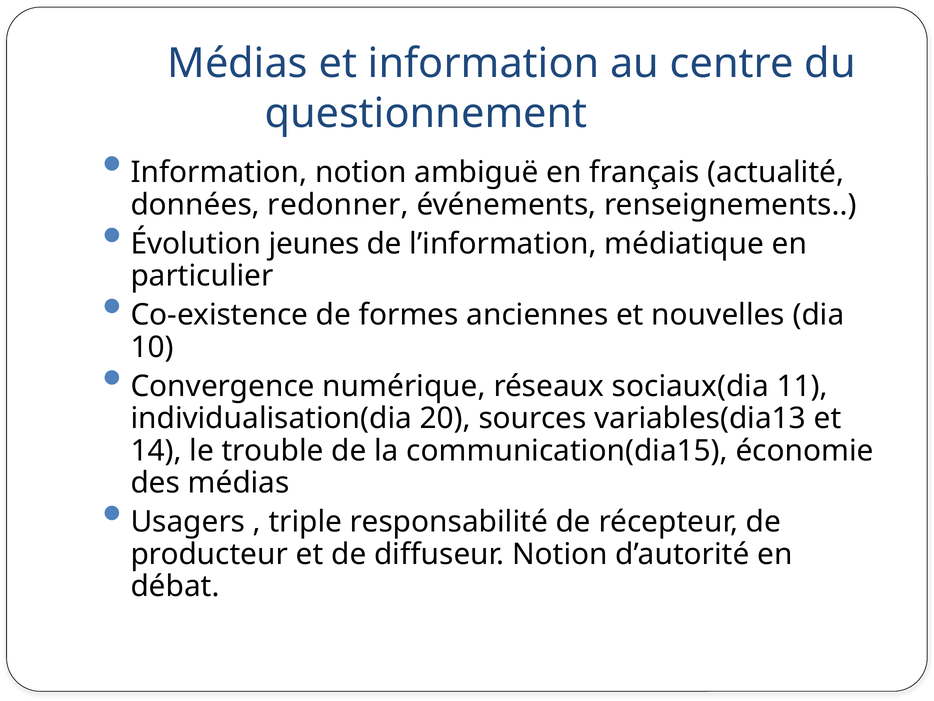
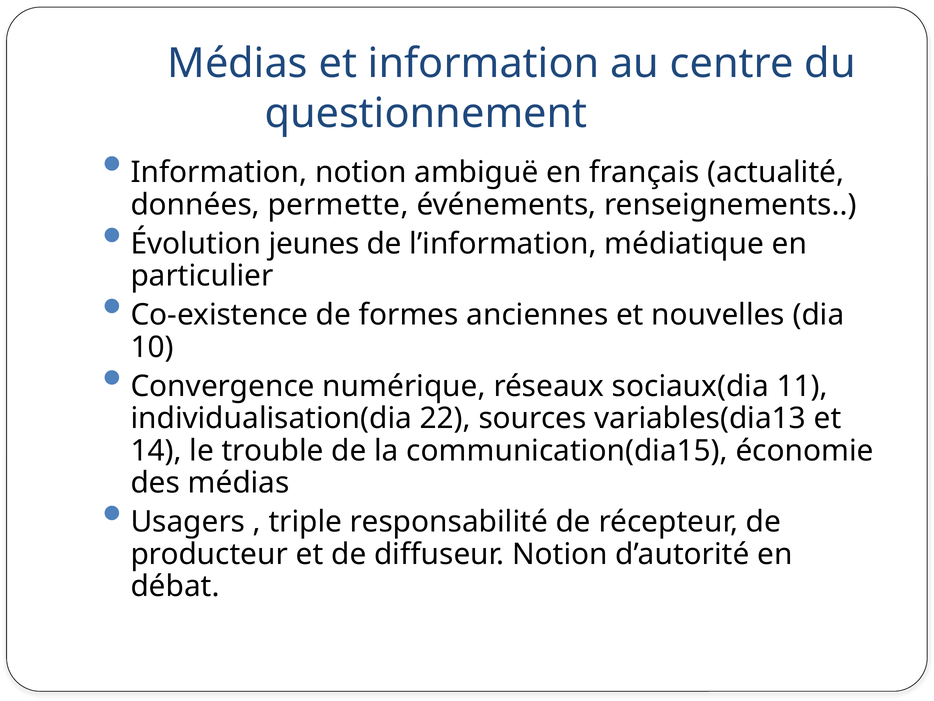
redonner: redonner -> permette (338, 205)
20: 20 -> 22 (445, 418)
